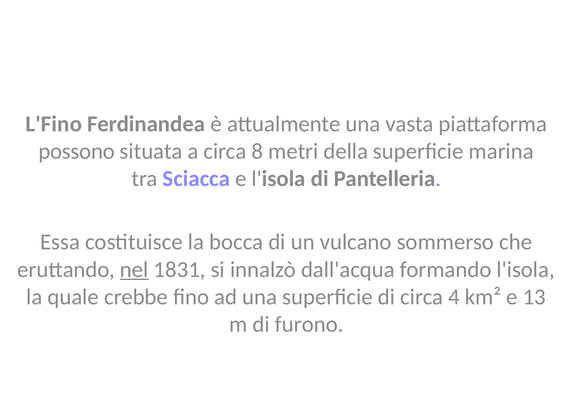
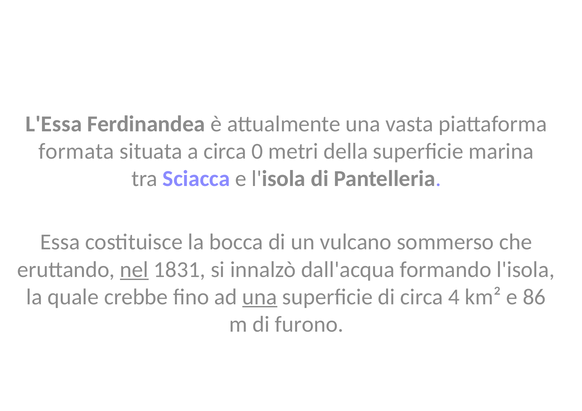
L'Fino: L'Fino -> L'Essa (54, 124)
possono: possono -> formata (76, 151)
8: 8 -> 0 (257, 151)
una underline: none -> present (260, 297)
13: 13 -> 86 (534, 297)
